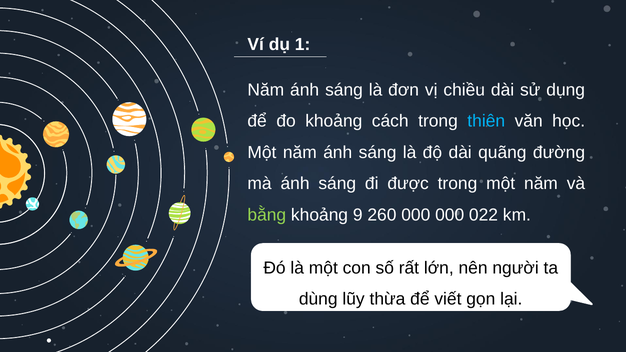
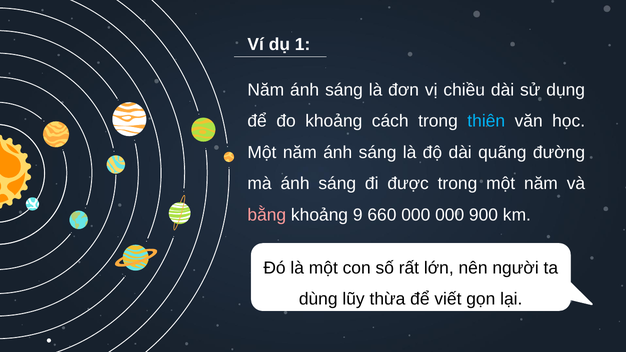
bằng colour: light green -> pink (267, 215)
260: 260 -> 660 (382, 215)
022: 022 -> 900 (484, 215)
